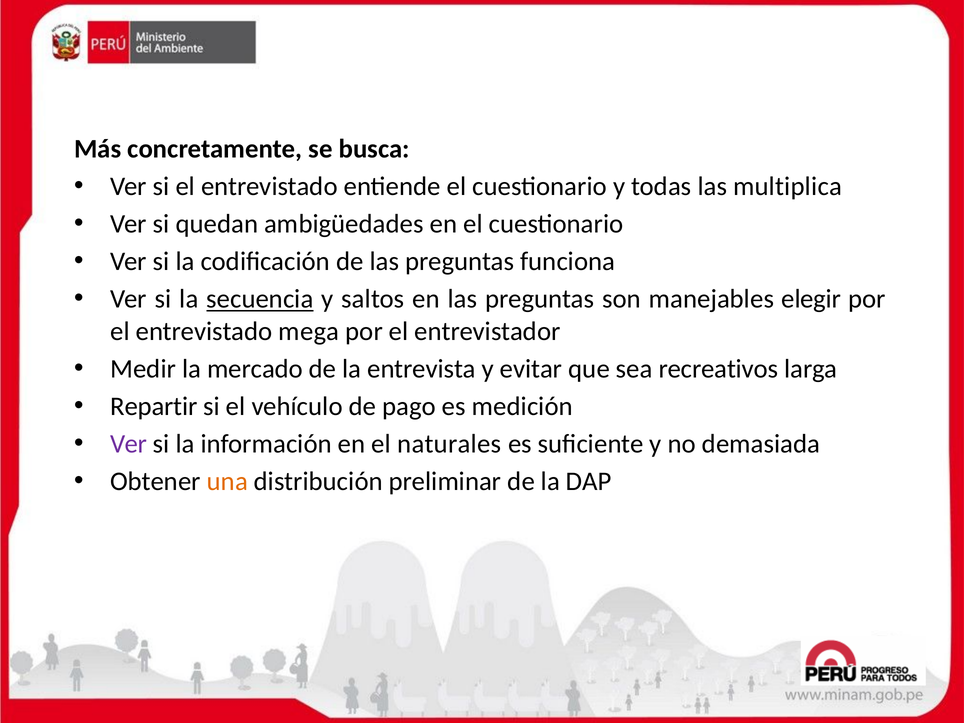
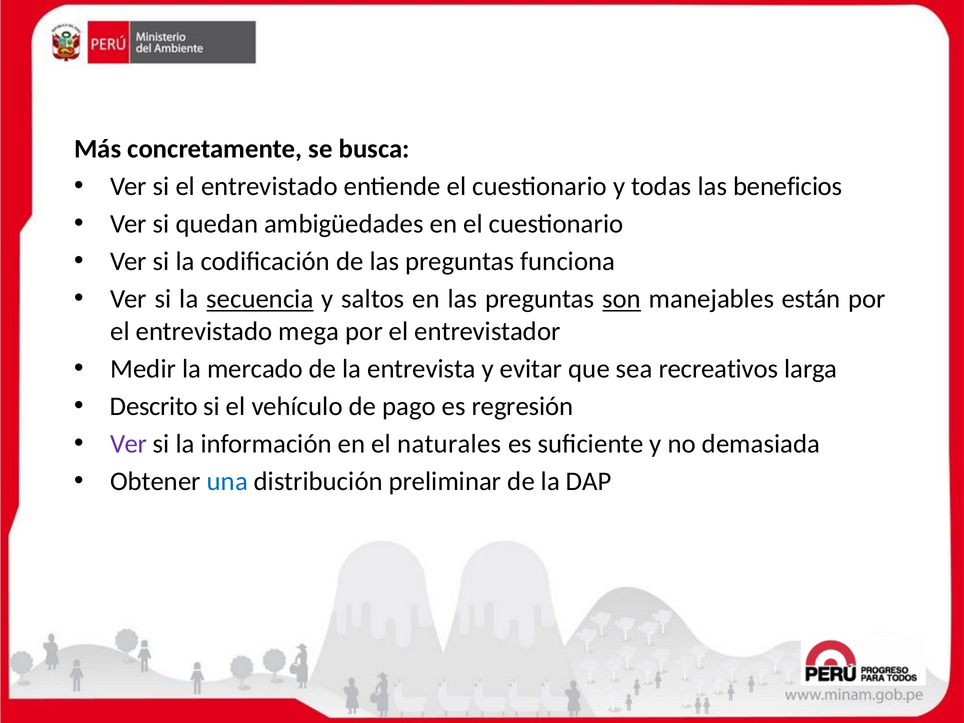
multiplica: multiplica -> beneficios (788, 187)
son underline: none -> present (622, 299)
elegir: elegir -> están (811, 299)
Repartir: Repartir -> Descrito (154, 406)
medición: medición -> regresión (522, 406)
una colour: orange -> blue (227, 481)
